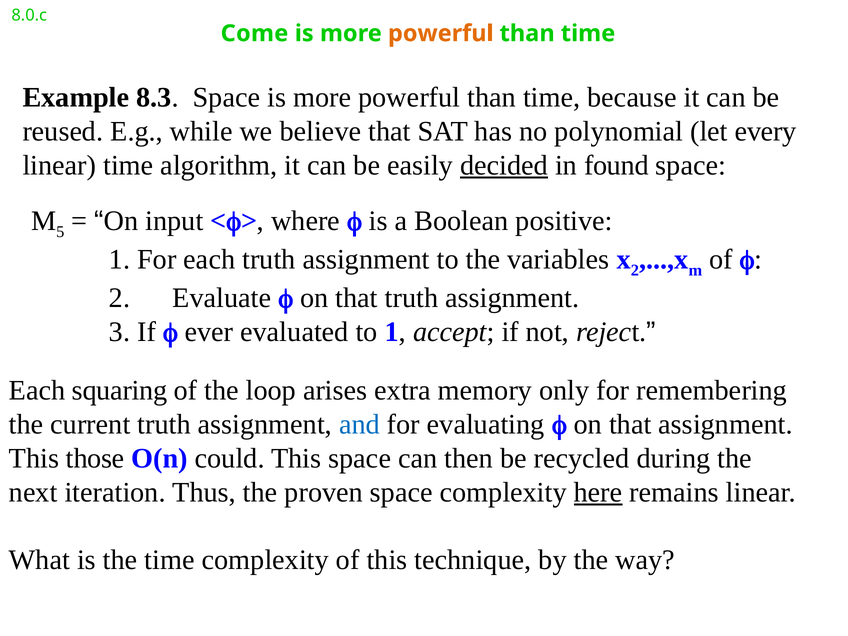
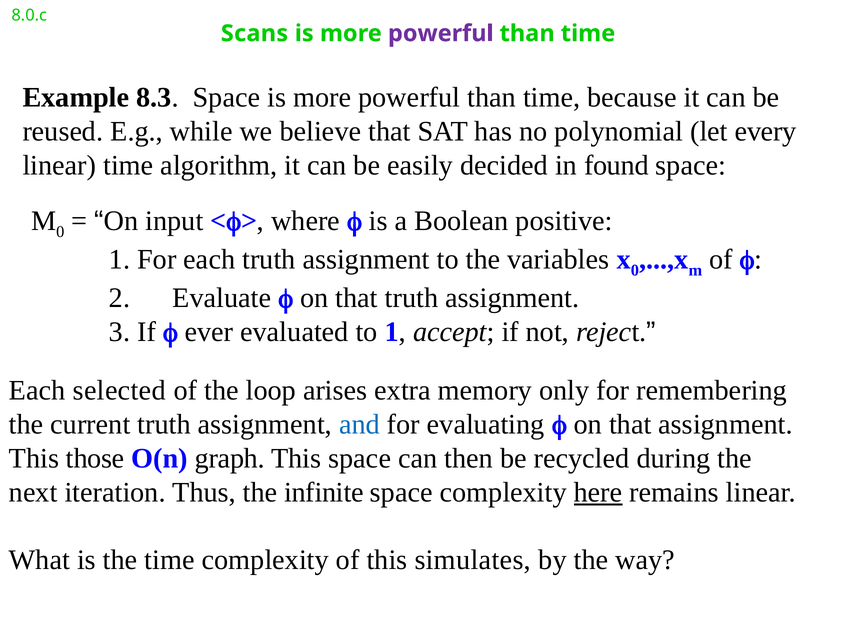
Come: Come -> Scans (254, 33)
powerful colour: orange -> purple (441, 33)
decided underline: present -> none (504, 165)
5: 5 -> 0 (60, 232)
2: 2 -> 0 (635, 271)
squaring: squaring -> selected (119, 391)
could: could -> graph (230, 458)
proven: proven -> infinite (324, 492)
technique: technique -> simulates (473, 560)
